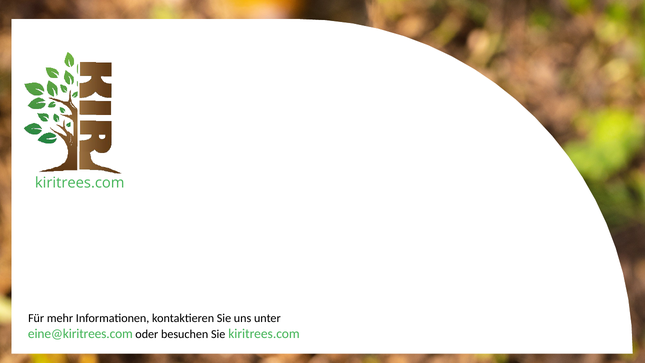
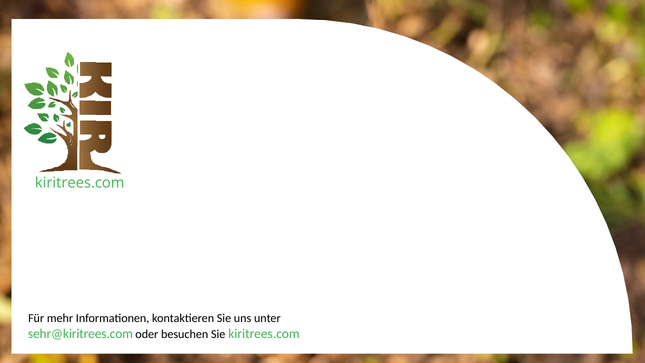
eine@kiritrees.com: eine@kiritrees.com -> sehr@kiritrees.com (80, 334)
